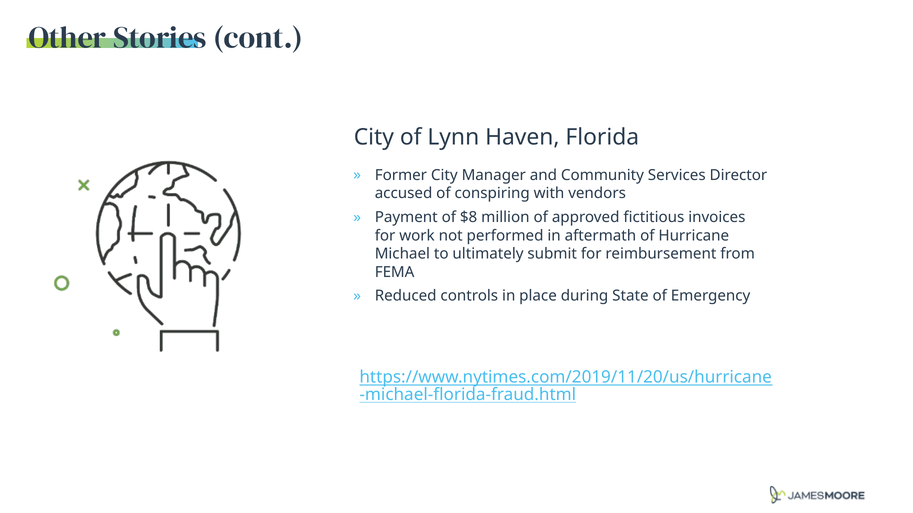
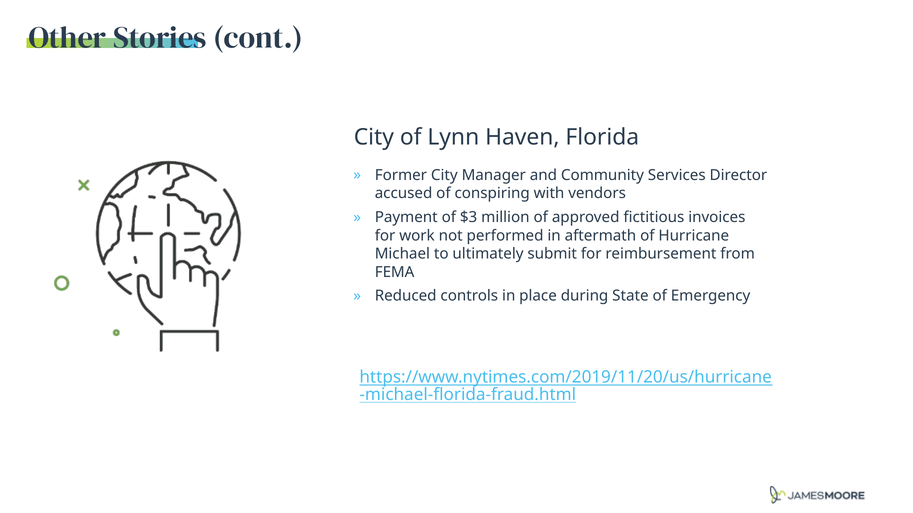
$8: $8 -> $3 (469, 218)
